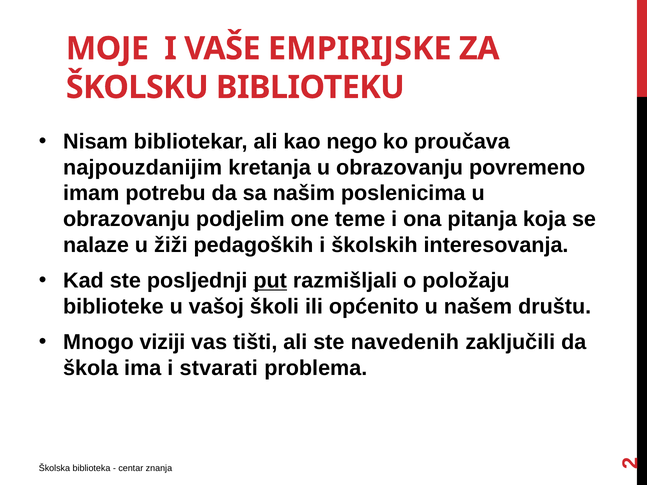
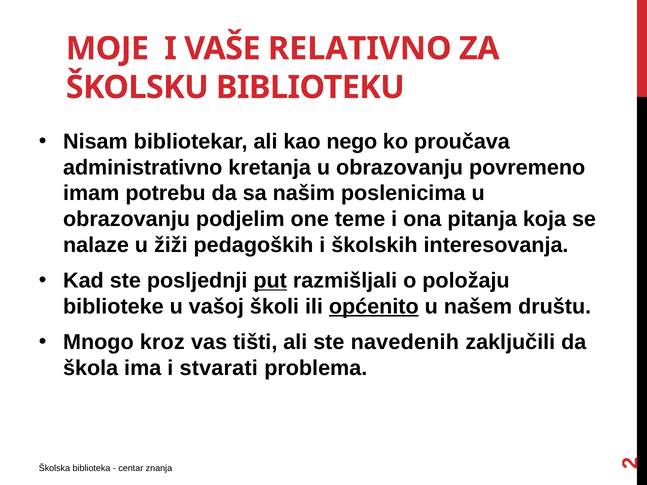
EMPIRIJSKE: EMPIRIJSKE -> RELATIVNO (360, 49)
najpouzdanijim: najpouzdanijim -> administrativno (143, 168)
općenito underline: none -> present (374, 307)
viziji: viziji -> kroz (162, 342)
